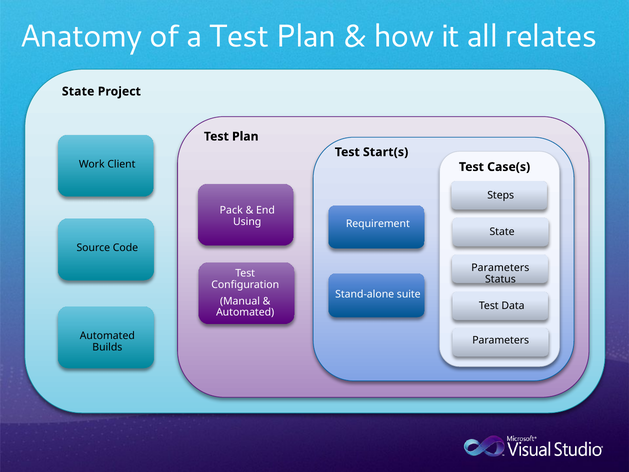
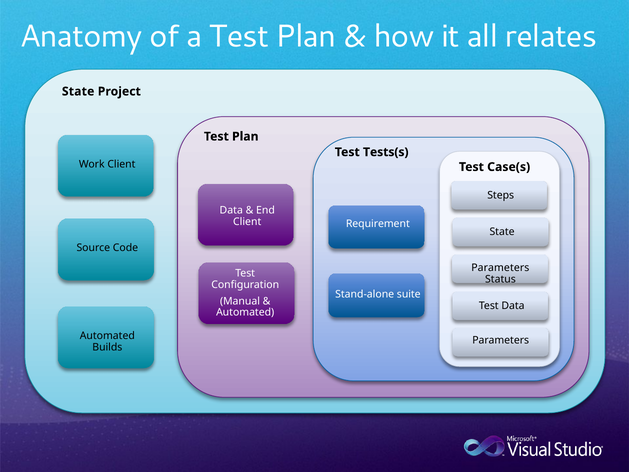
Start(s: Start(s -> Tests(s (386, 152)
Pack: Pack -> Data (231, 210)
Using: Using -> Client (247, 222)
